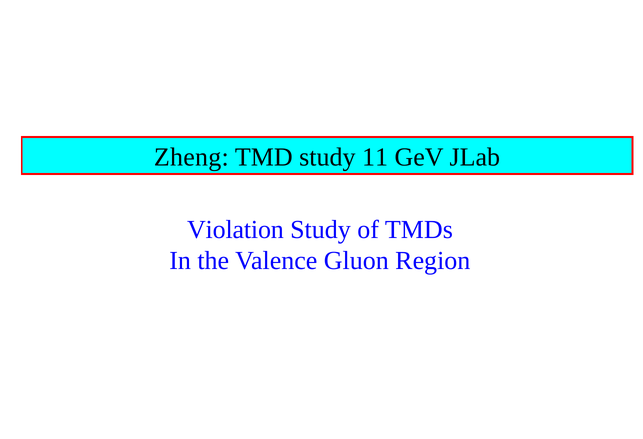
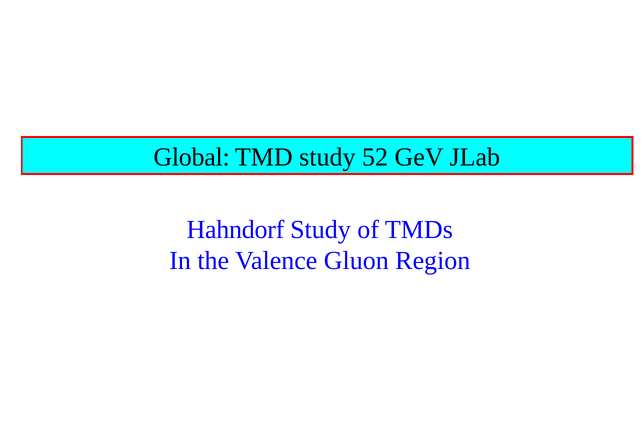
Zheng: Zheng -> Global (192, 157)
11: 11 -> 52 (375, 157)
Violation: Violation -> Hahndorf (235, 229)
